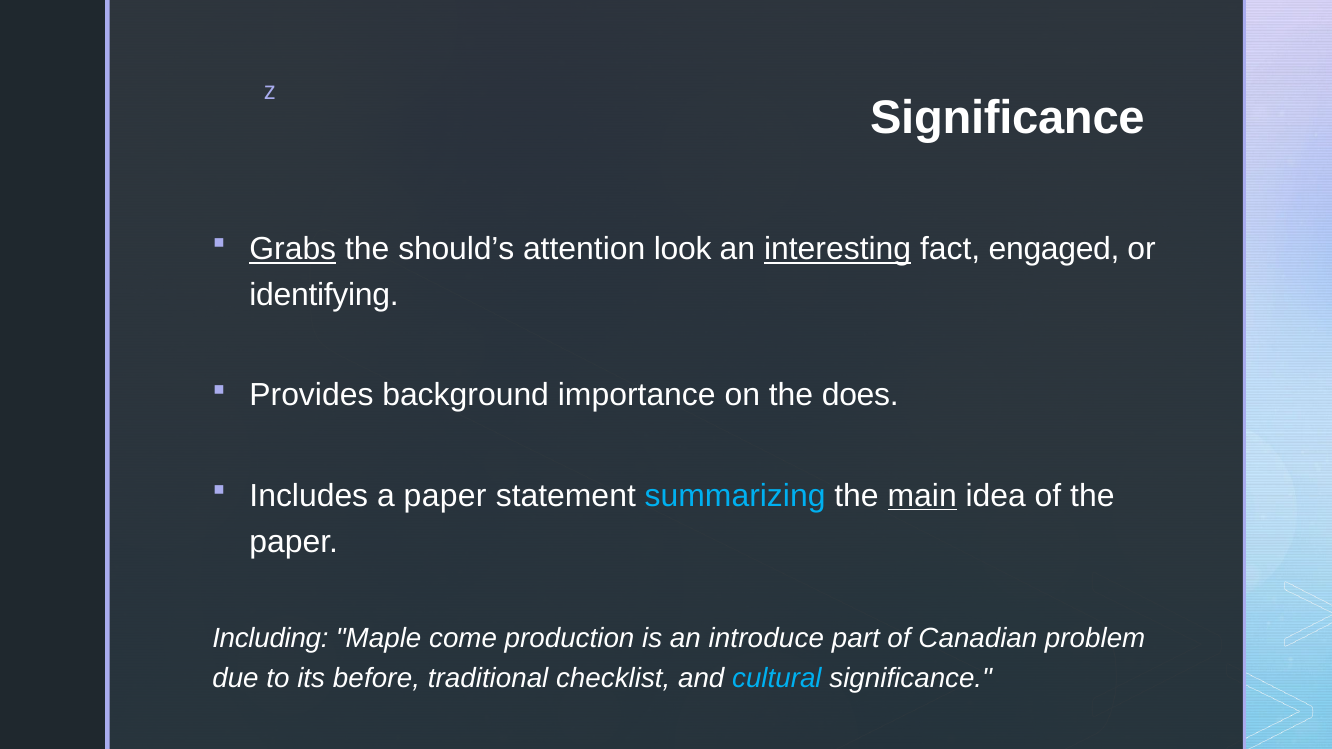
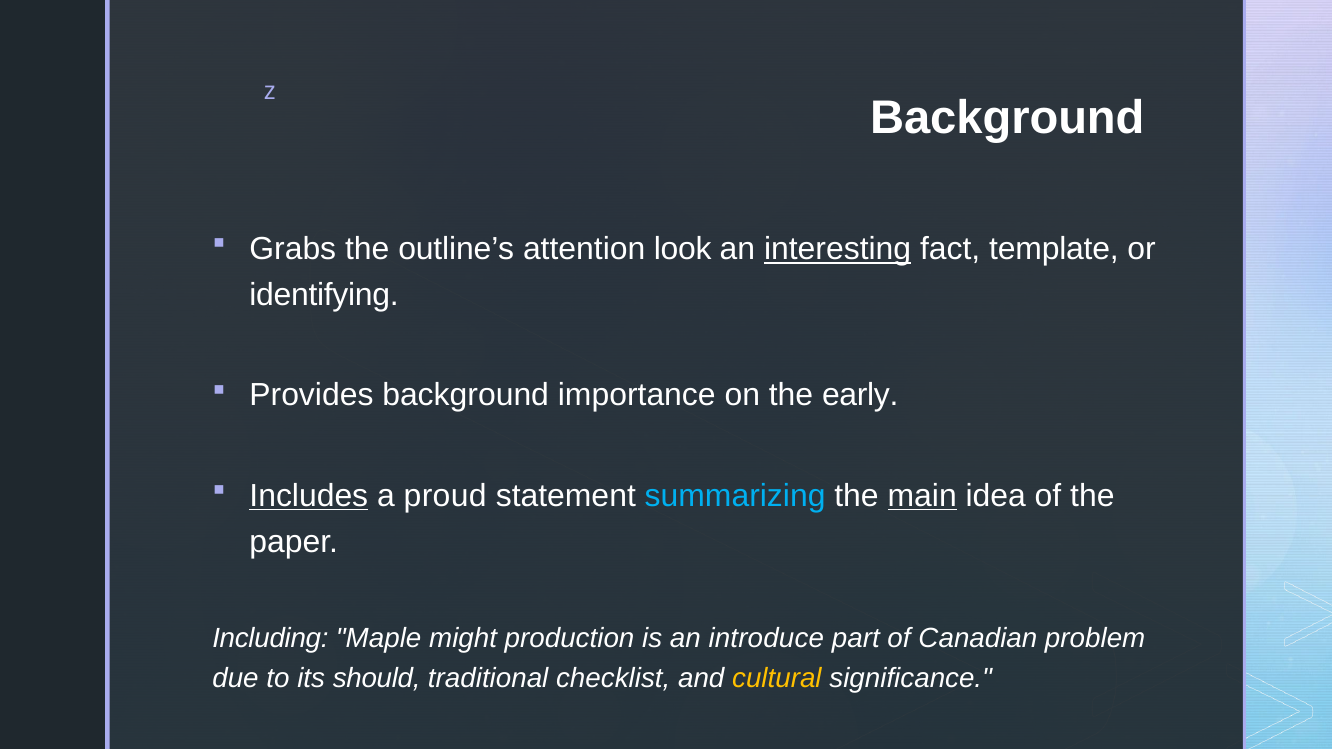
Significance: Significance -> Background (1007, 118)
Grabs underline: present -> none (293, 249)
should’s: should’s -> outline’s (456, 249)
engaged: engaged -> template (1054, 249)
does: does -> early (860, 396)
Includes underline: none -> present (309, 496)
a paper: paper -> proud (445, 496)
come: come -> might (463, 638)
before: before -> should (377, 678)
cultural colour: light blue -> yellow (777, 678)
